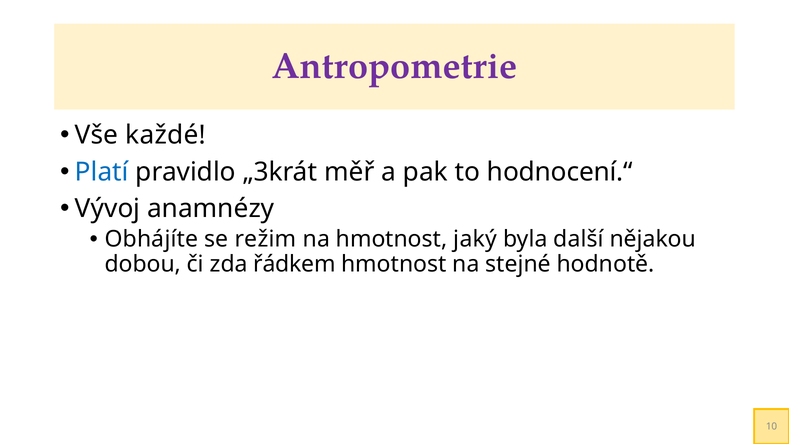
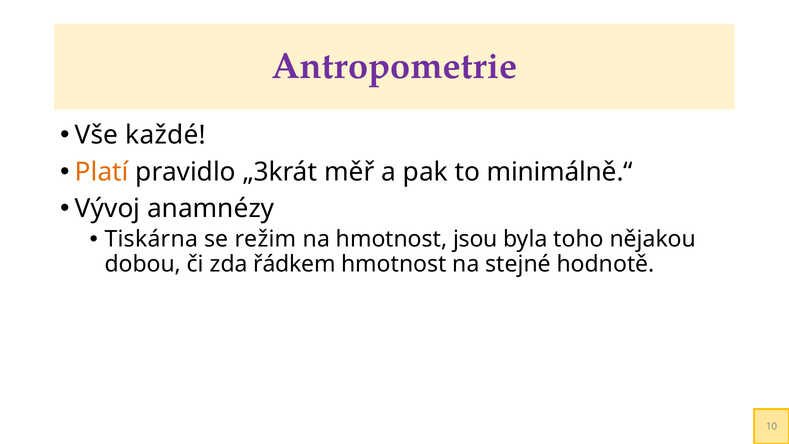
Platí colour: blue -> orange (102, 172)
hodnocení.“: hodnocení.“ -> minimálně.“ (560, 172)
Obhájíte: Obhájíte -> Tiskárna (151, 239)
jaký: jaký -> jsou (475, 239)
další: další -> toho (579, 239)
